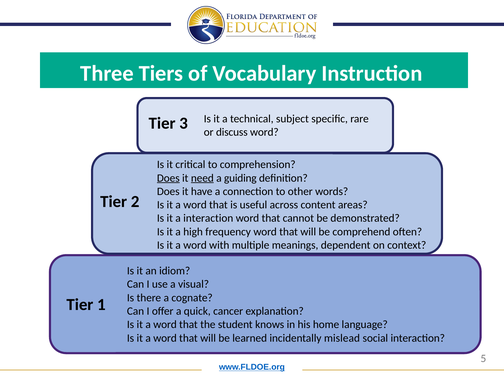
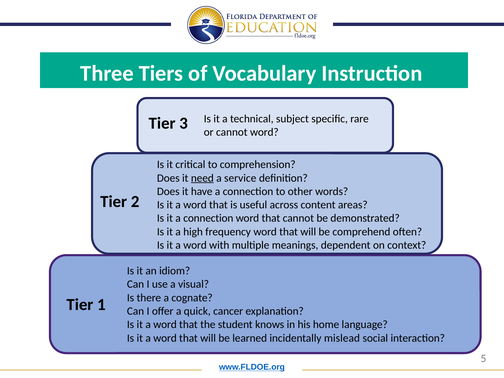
or discuss: discuss -> cannot (232, 132)
Does underline: present -> none (168, 178)
guiding: guiding -> service (240, 178)
it a interaction: interaction -> connection (208, 218)
